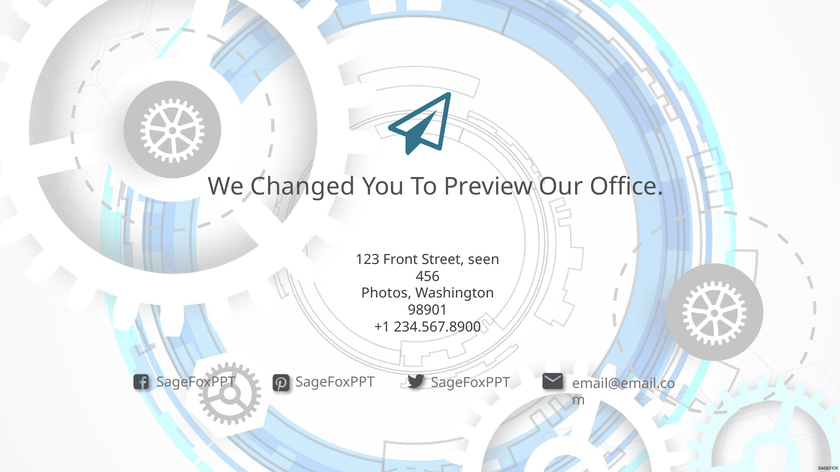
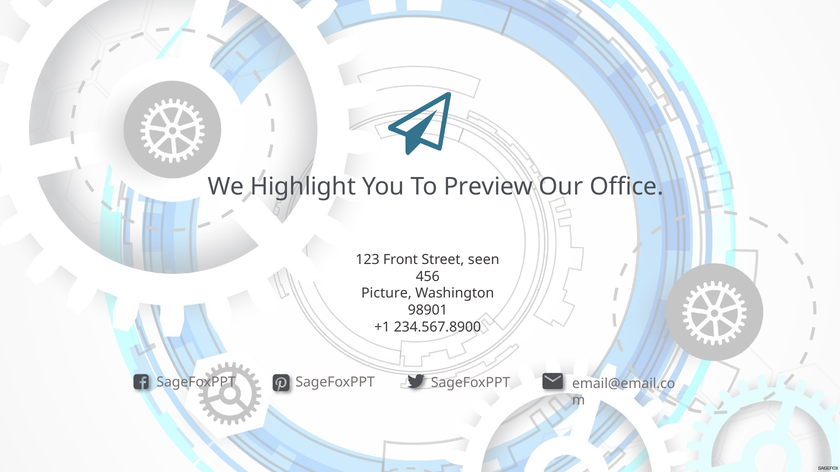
Changed: Changed -> Highlight (303, 187)
Photos: Photos -> Picture (386, 294)
